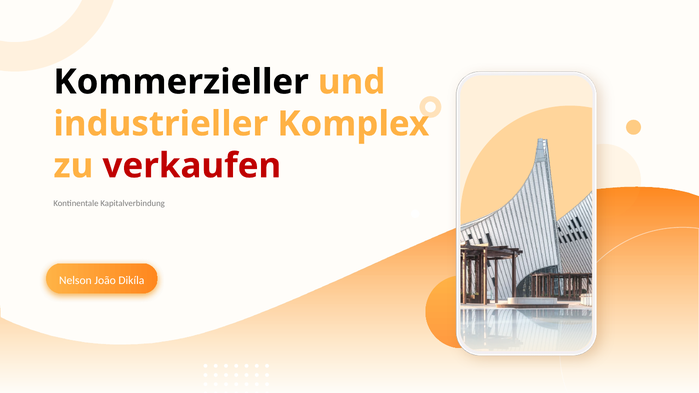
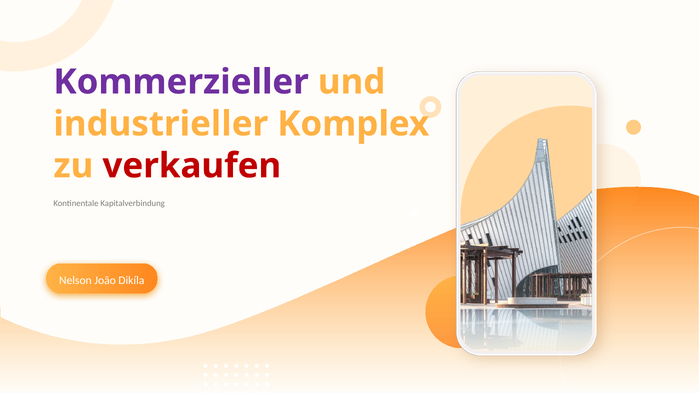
Kommerzieller colour: black -> purple (181, 82)
